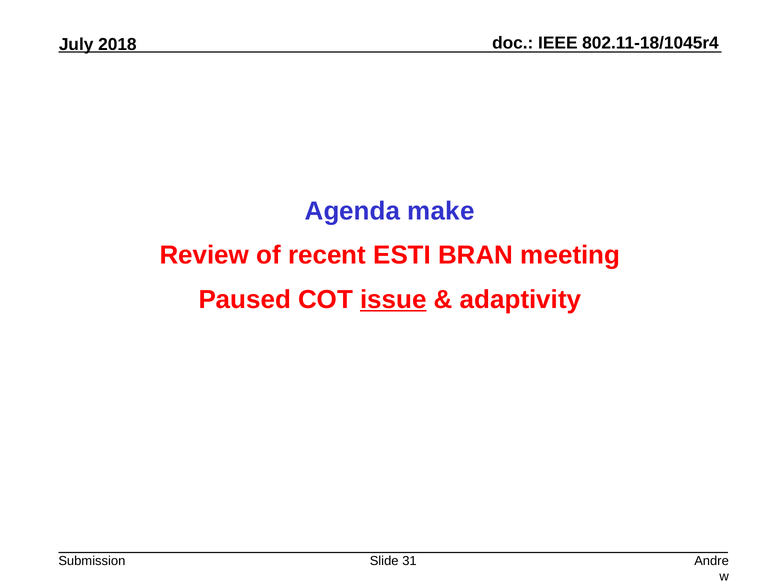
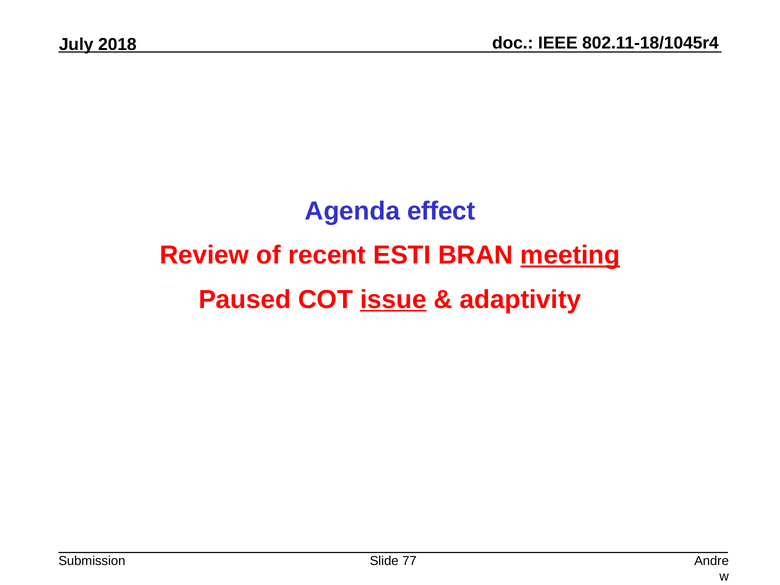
make: make -> effect (441, 211)
meeting underline: none -> present (570, 255)
31: 31 -> 77 (409, 561)
